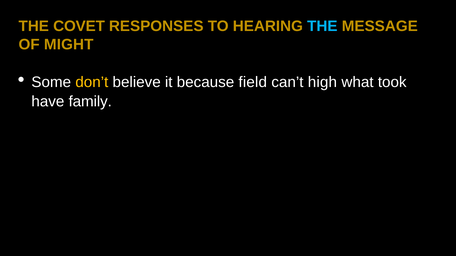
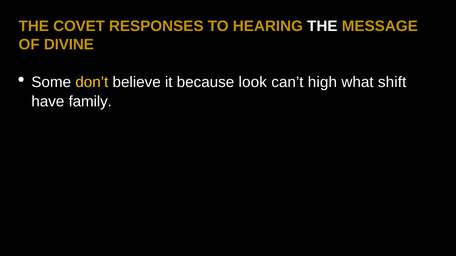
THE colour: light blue -> white (322, 26)
MIGHT: MIGHT -> DIVINE (69, 45)
field: field -> look (253, 82)
took: took -> shift (392, 82)
